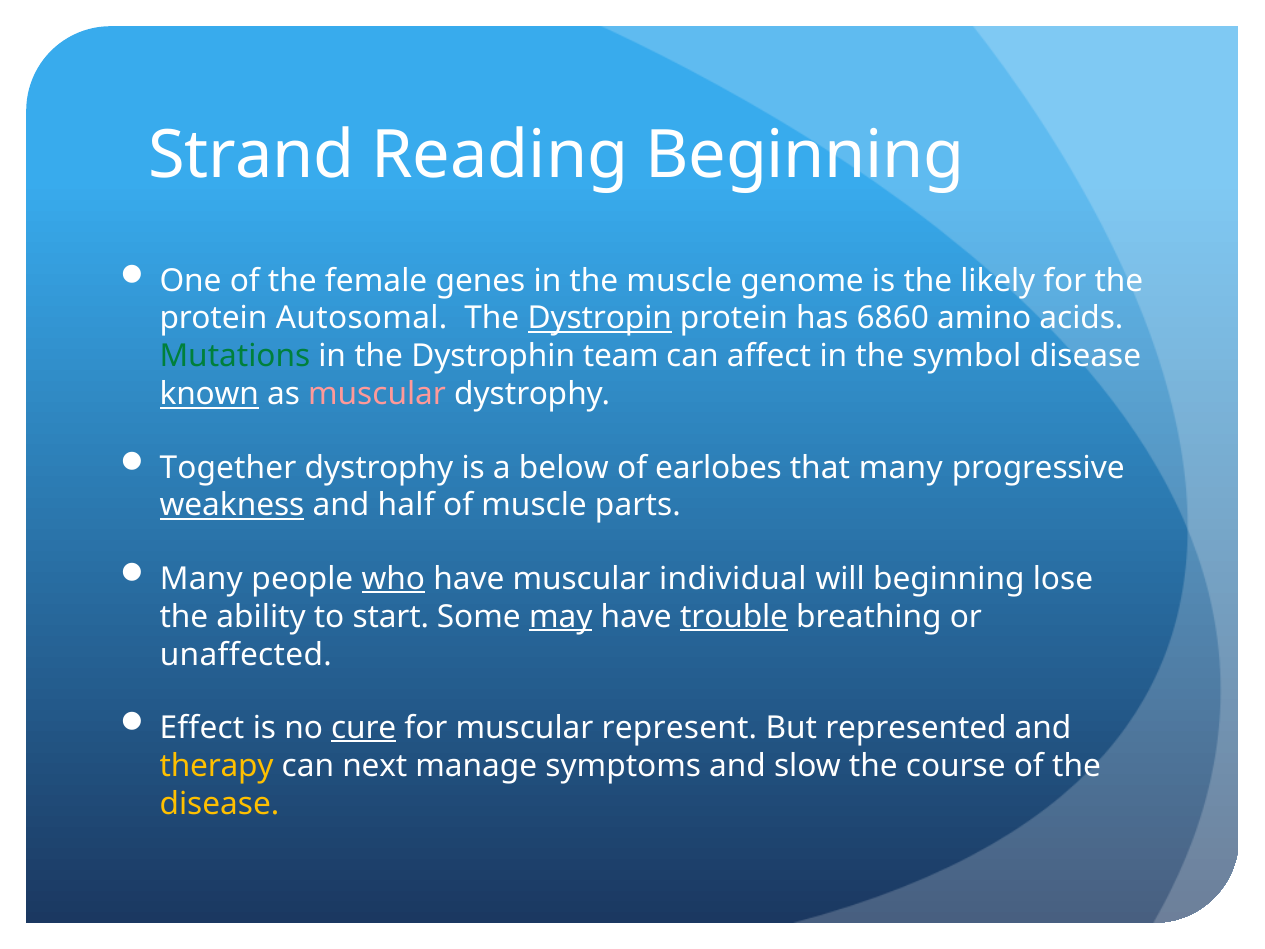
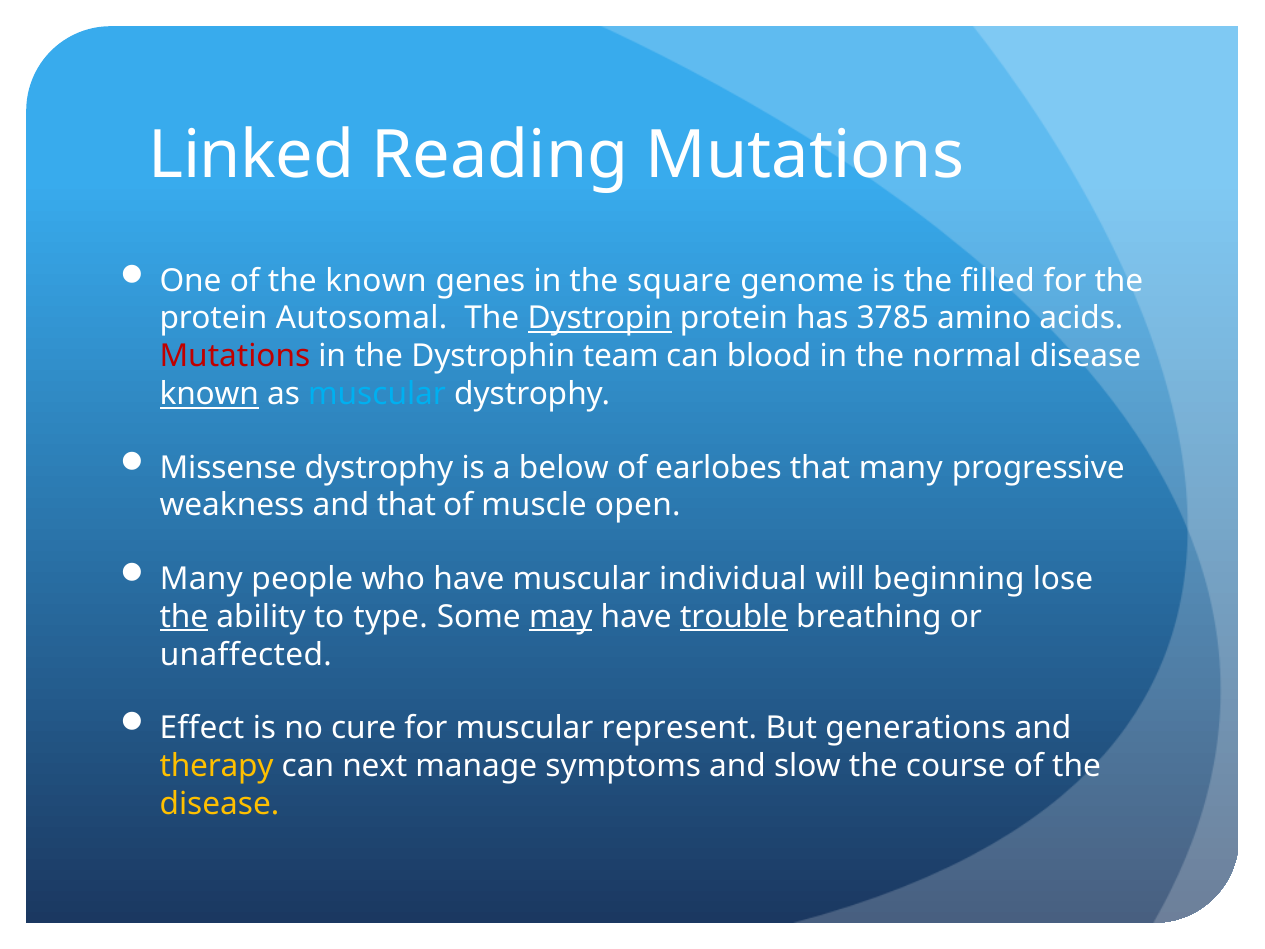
Strand: Strand -> Linked (251, 155)
Reading Beginning: Beginning -> Mutations (805, 155)
the female: female -> known (376, 281)
the muscle: muscle -> square (679, 281)
likely: likely -> filled (998, 281)
6860: 6860 -> 3785 (893, 318)
Mutations colour: green -> red (235, 356)
affect: affect -> blood (769, 356)
symbol: symbol -> normal (967, 356)
muscular colour: pink -> light blue (377, 394)
Together: Together -> Missense (228, 467)
weakness underline: present -> none (232, 505)
and half: half -> that (406, 505)
parts: parts -> open (638, 505)
who underline: present -> none (393, 579)
the underline: none -> present (184, 616)
start: start -> type (391, 616)
cure underline: present -> none (364, 728)
represented: represented -> generations (916, 728)
